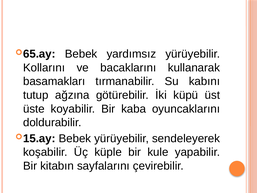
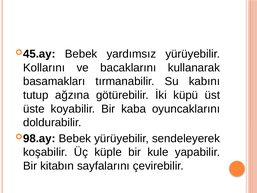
65.ay: 65.ay -> 45.ay (39, 54)
15.ay: 15.ay -> 98.ay (39, 138)
